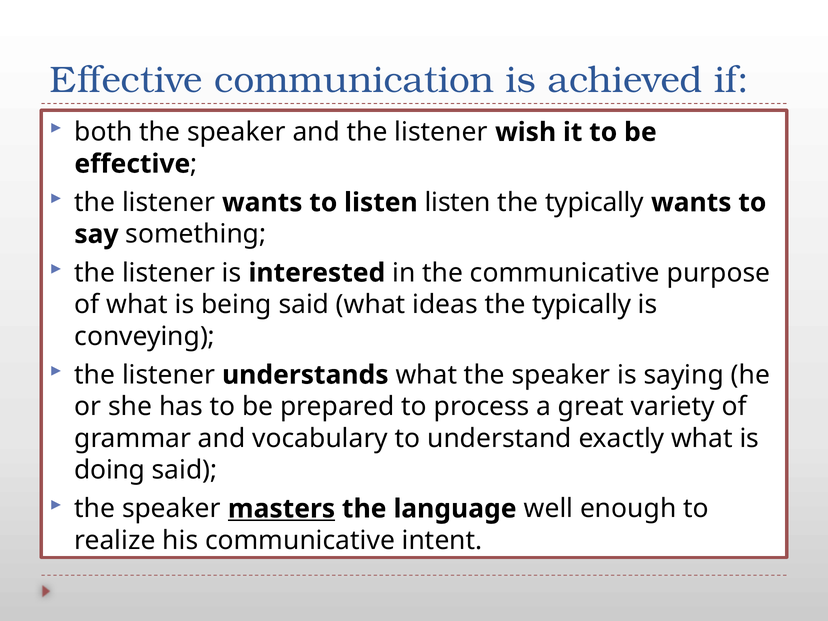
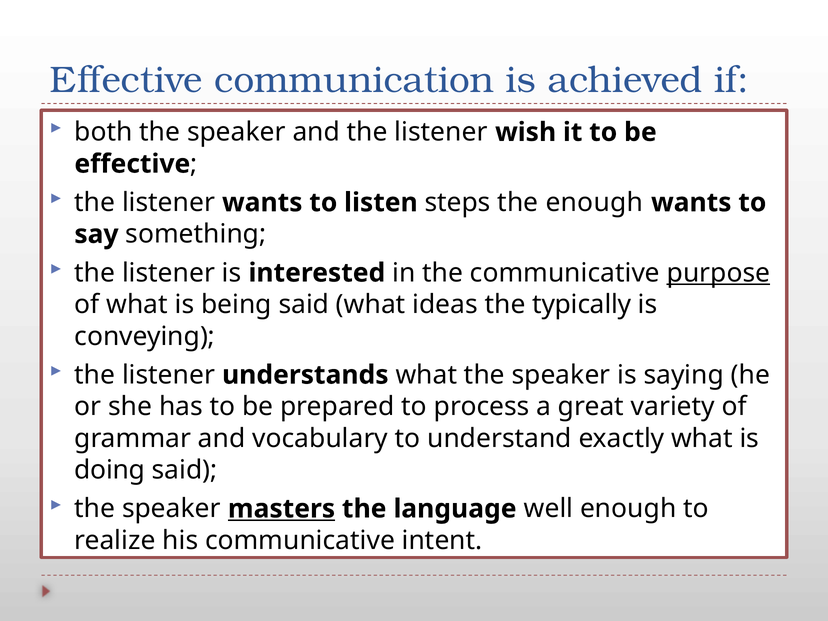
listen listen: listen -> steps (458, 203)
typically: typically -> enough (594, 203)
purpose underline: none -> present (718, 273)
